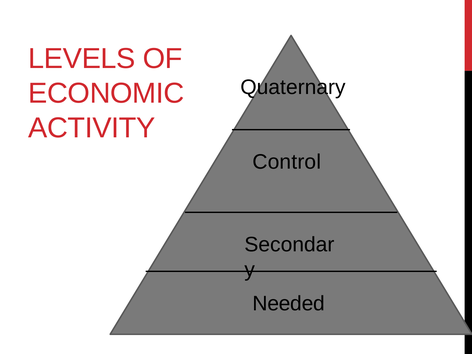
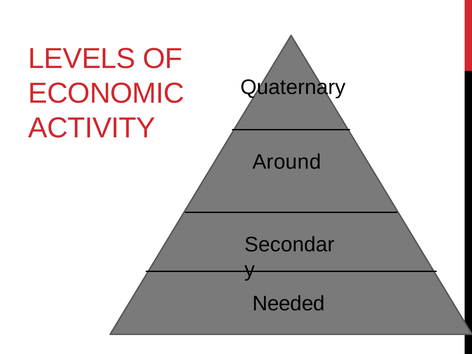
Control: Control -> Around (287, 162)
